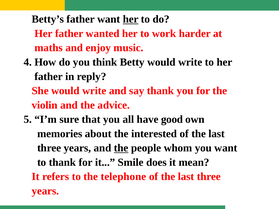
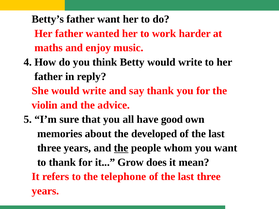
her underline: present -> none (131, 19)
interested: interested -> developed (154, 134)
Smile: Smile -> Grow (131, 162)
